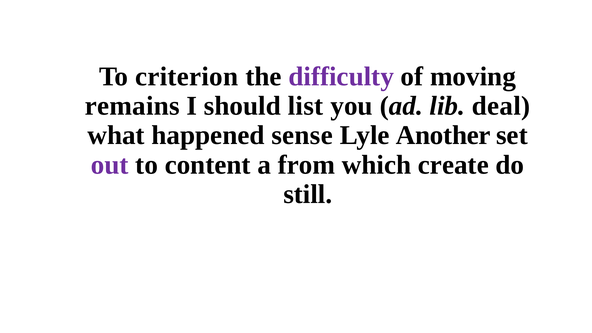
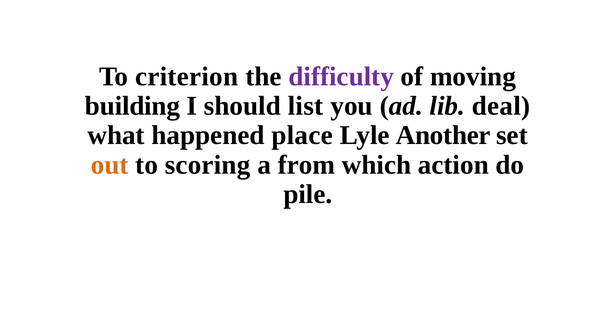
remains: remains -> building (132, 106)
sense: sense -> place (302, 135)
out colour: purple -> orange (110, 165)
content: content -> scoring (208, 165)
create: create -> action (453, 165)
still: still -> pile (308, 194)
